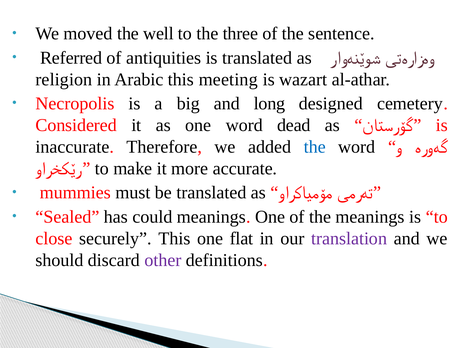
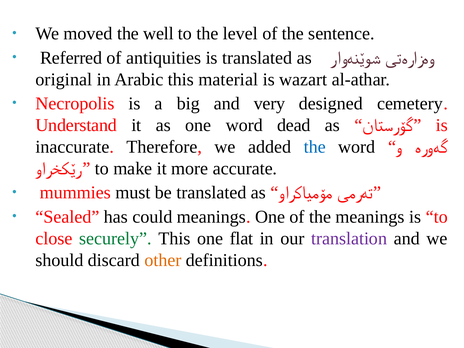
three: three -> level (240, 34)
religion: religion -> original (64, 79)
meeting: meeting -> material (228, 79)
long: long -> very (269, 104)
Considered: Considered -> Understand (76, 125)
securely colour: black -> green (115, 238)
other colour: purple -> orange (163, 260)
